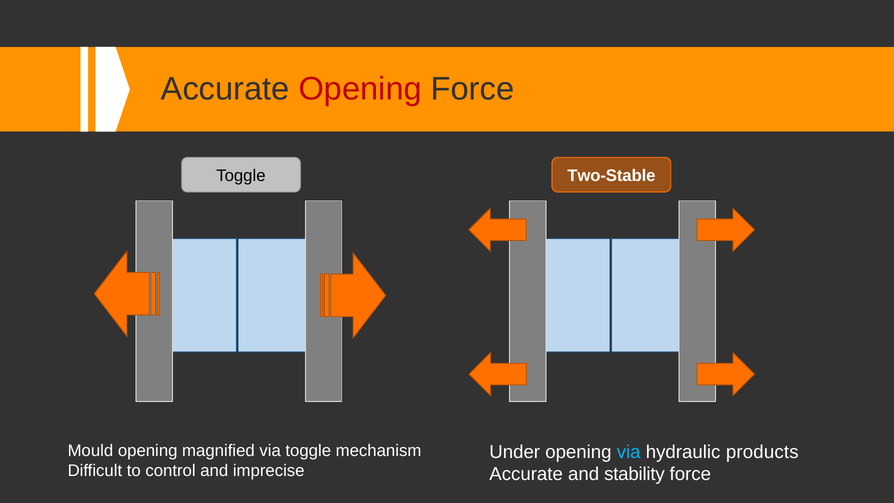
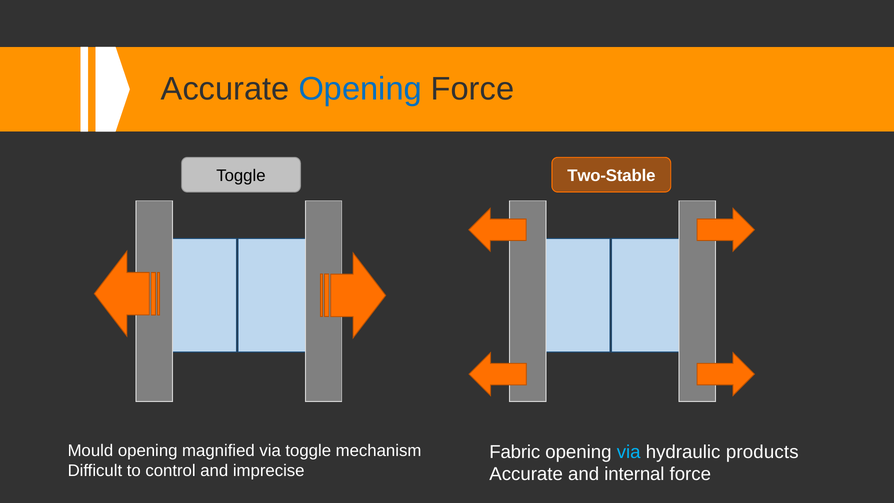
Opening colour: red -> blue (360, 89)
Under: Under -> Fabric (515, 452)
stability: stability -> internal (634, 474)
